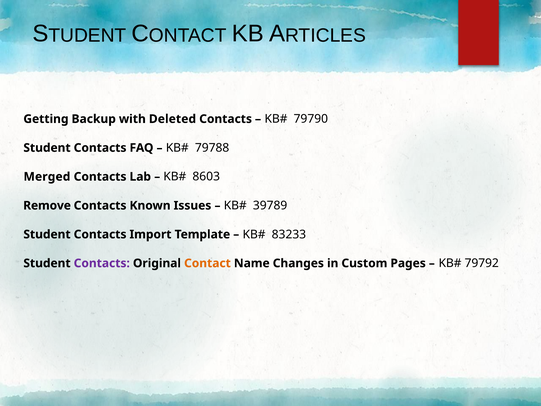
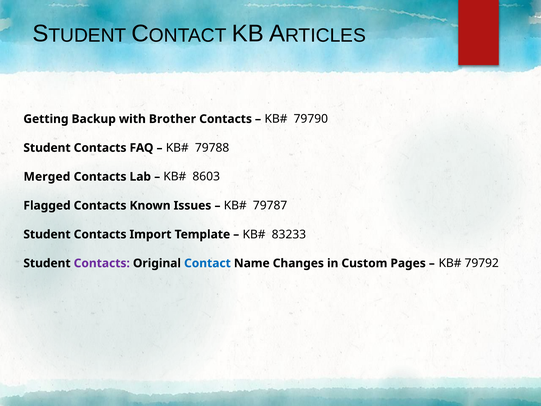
Deleted: Deleted -> Brother (172, 119)
Remove: Remove -> Flagged (47, 205)
39789: 39789 -> 79787 (270, 205)
Contact colour: orange -> blue (207, 263)
